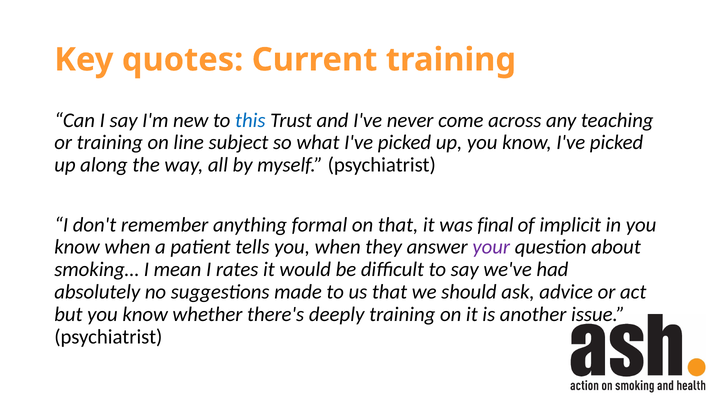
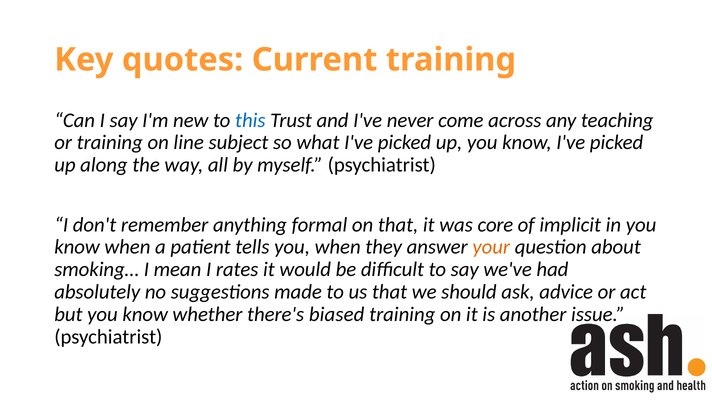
final: final -> core (495, 225)
your colour: purple -> orange (491, 247)
deeply: deeply -> biased (337, 315)
